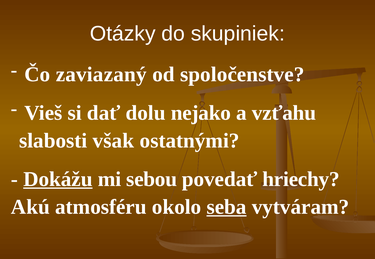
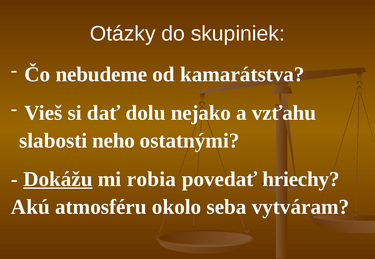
zaviazaný: zaviazaný -> nebudeme (101, 75)
spoločenstve: spoločenstve -> kamarátstva (242, 75)
však: však -> neho (114, 141)
sebou: sebou -> robia (151, 179)
seba underline: present -> none (227, 207)
